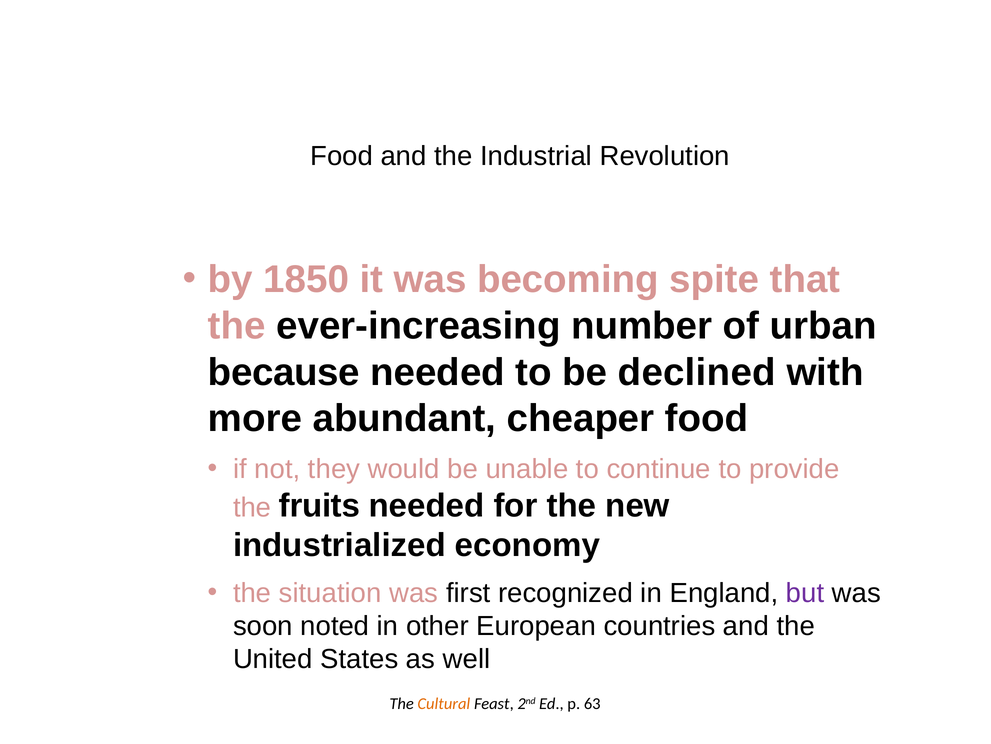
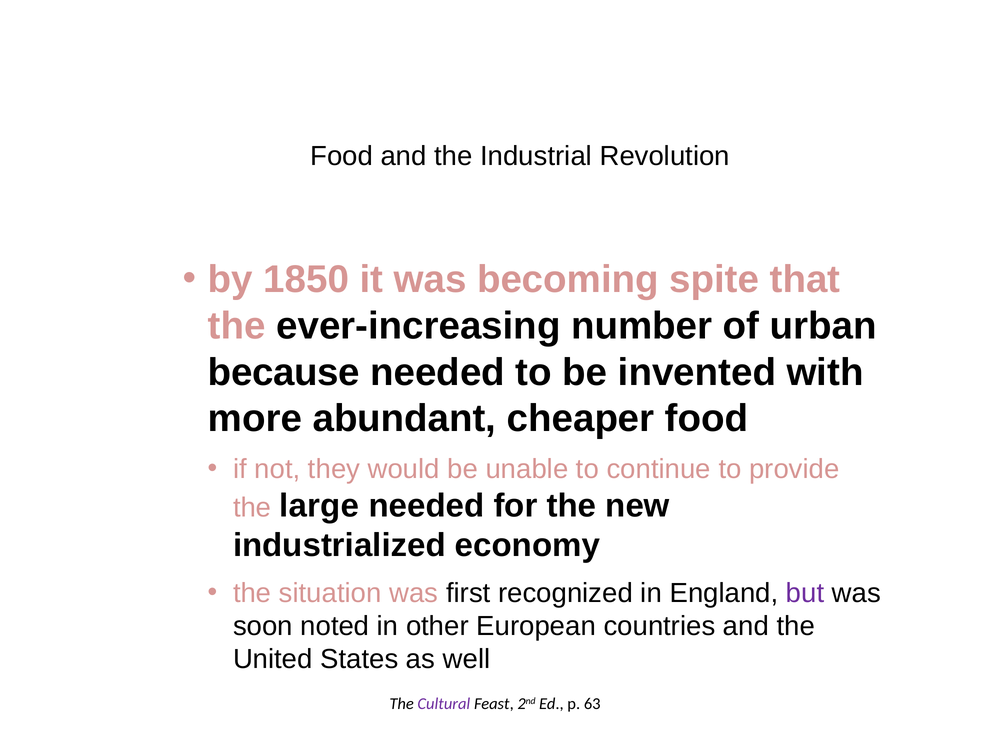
declined: declined -> invented (697, 372)
fruits: fruits -> large (319, 505)
Cultural colour: orange -> purple (444, 703)
